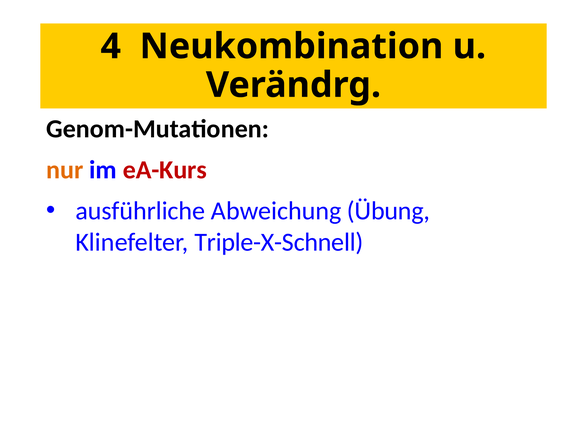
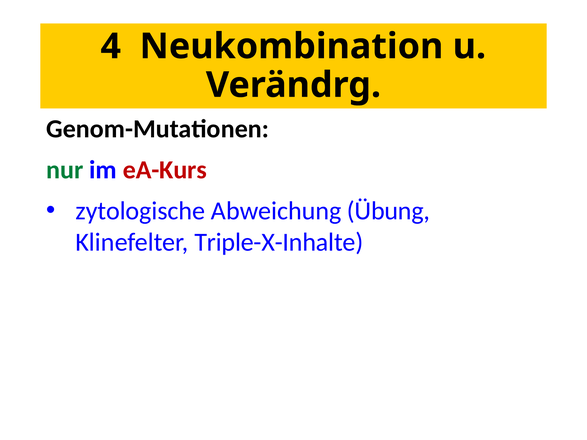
nur colour: orange -> green (65, 170)
ausführliche: ausführliche -> zytologische (140, 211)
Triple-X-Schnell: Triple-X-Schnell -> Triple-X-Inhalte (279, 242)
